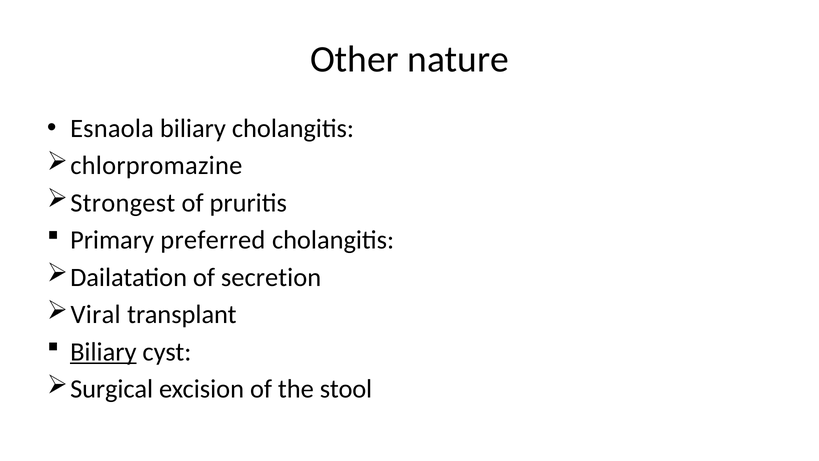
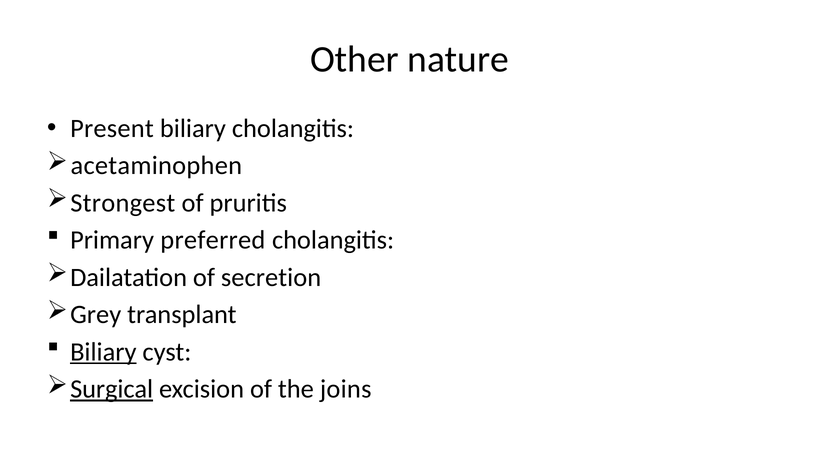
Esnaola: Esnaola -> Present (112, 128)
chlorpromazine: chlorpromazine -> acetaminophen (156, 166)
Viral: Viral -> Grey (96, 314)
Surgical underline: none -> present (112, 389)
stool: stool -> joins (346, 389)
